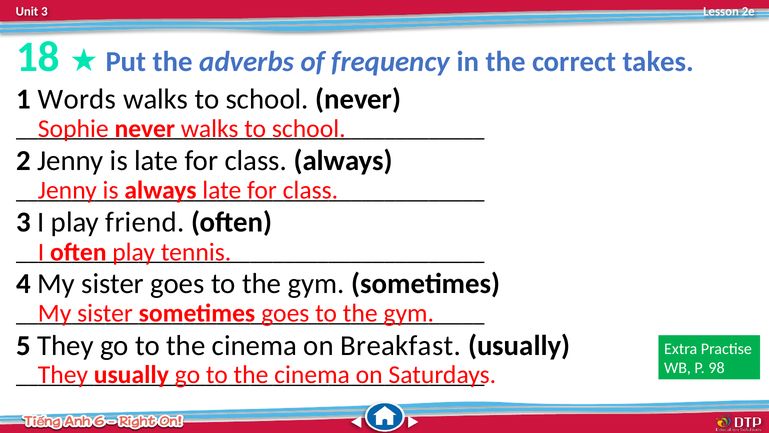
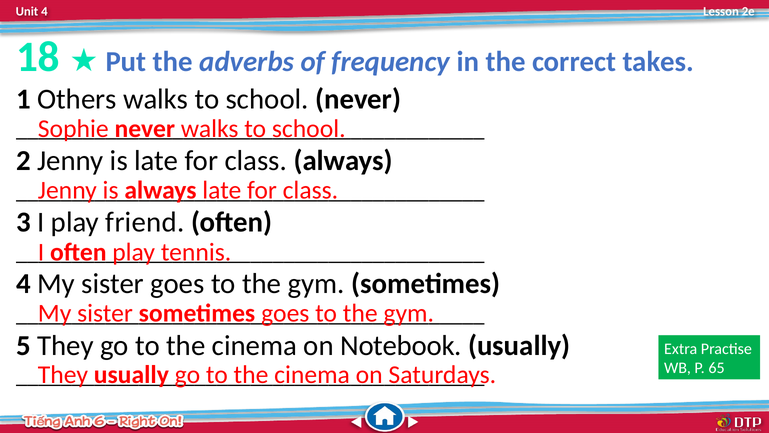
3: 3 -> 4 (44, 11)
Words: Words -> Others (77, 99)
Breakfast: Breakfast -> Notebook (401, 345)
98: 98 -> 65 (717, 368)
